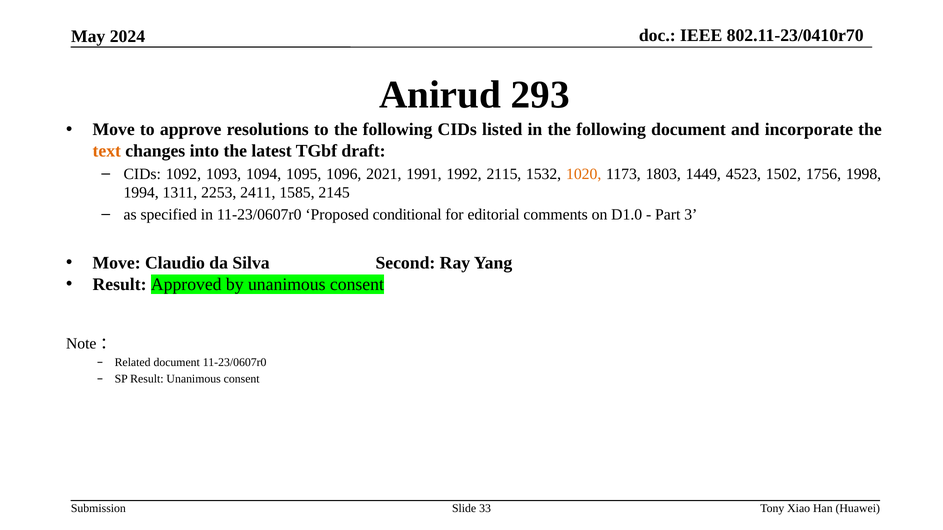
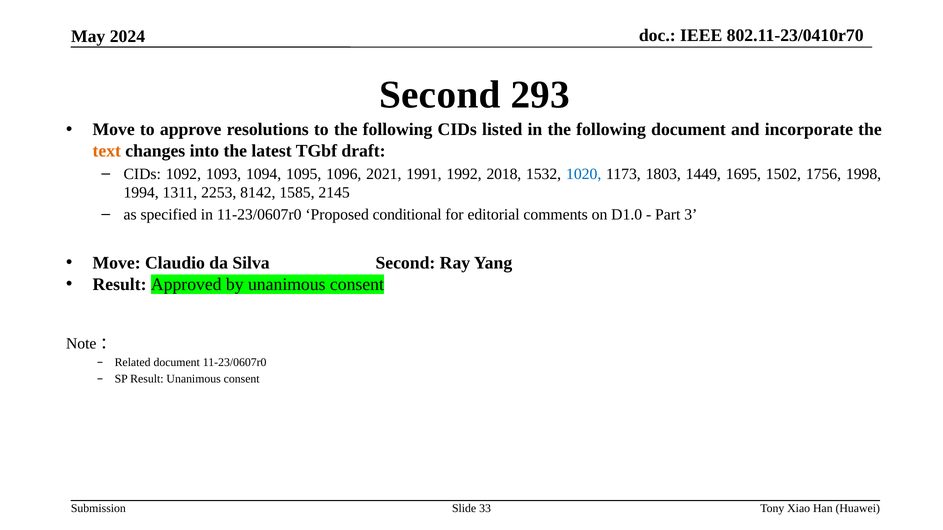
Anirud: Anirud -> Second (440, 95)
2115: 2115 -> 2018 (504, 174)
1020 colour: orange -> blue (584, 174)
4523: 4523 -> 1695 (743, 174)
2411: 2411 -> 8142 (258, 193)
